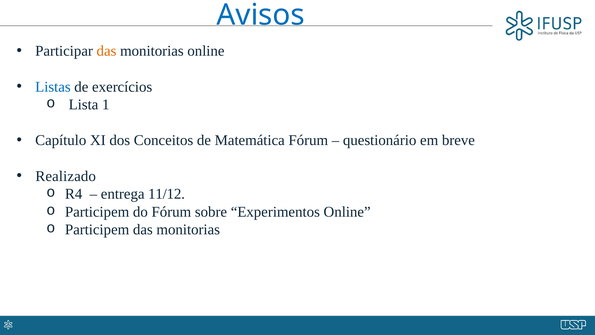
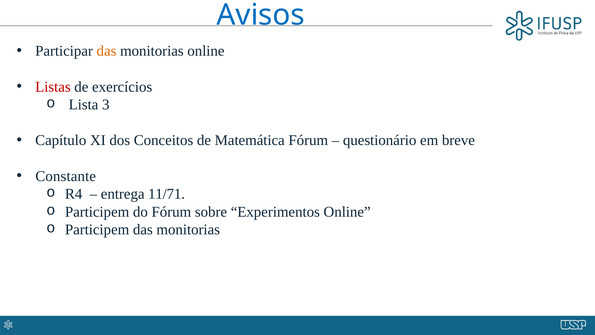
Listas colour: blue -> red (53, 87)
1: 1 -> 3 (106, 105)
Realizado: Realizado -> Constante (66, 176)
11/12: 11/12 -> 11/71 (167, 194)
